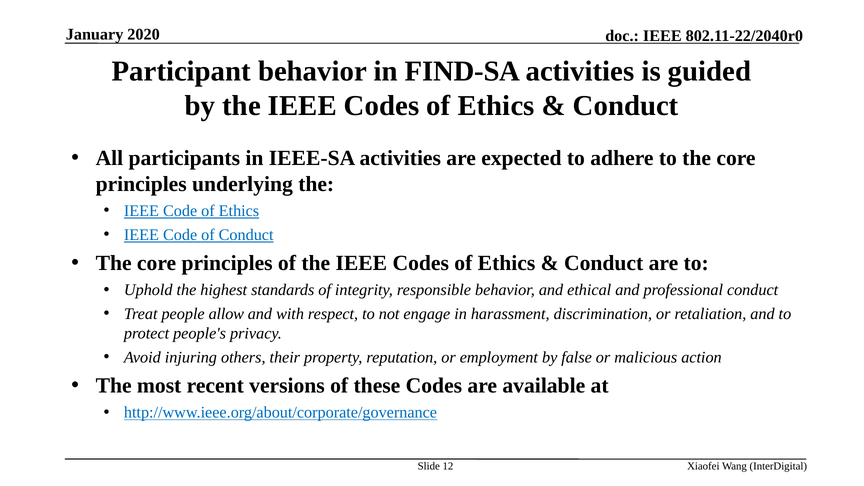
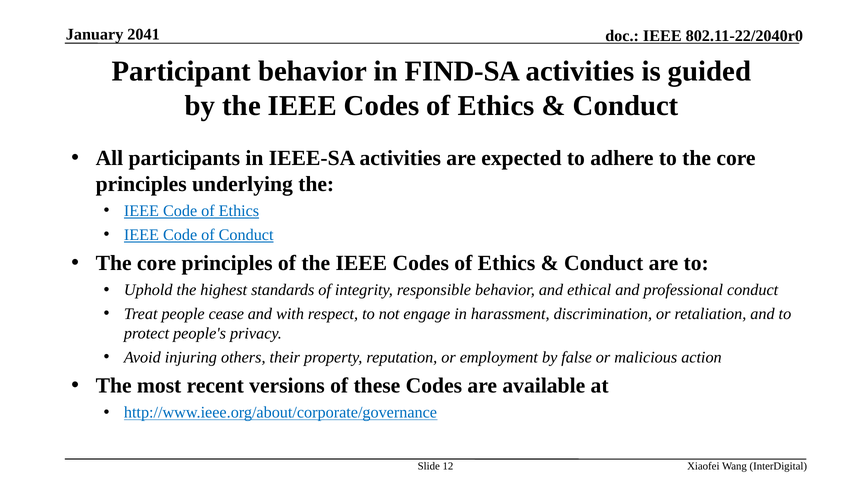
2020: 2020 -> 2041 (144, 34)
allow: allow -> cease (226, 314)
